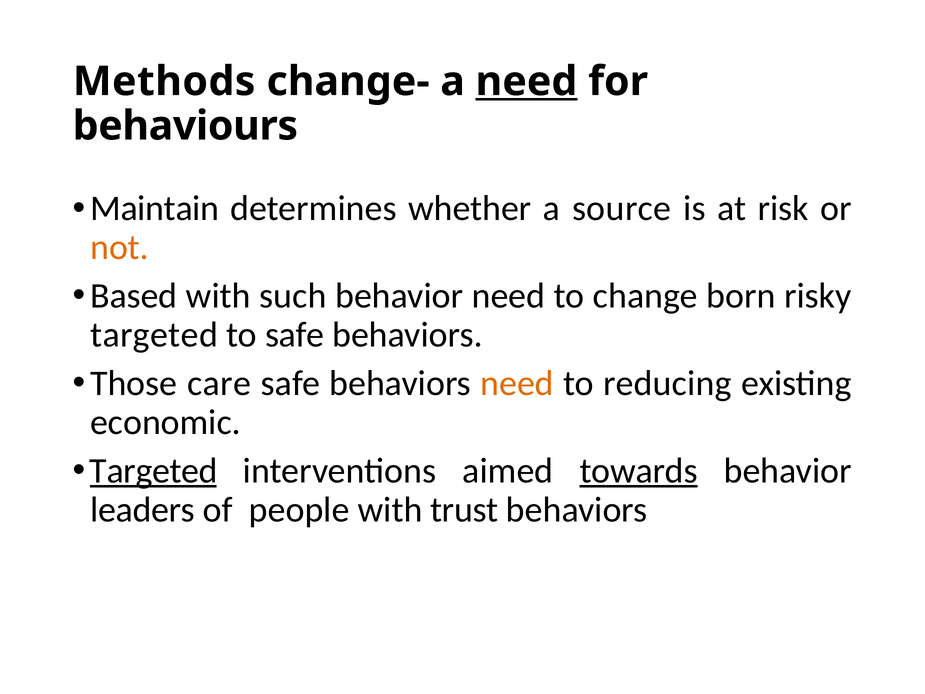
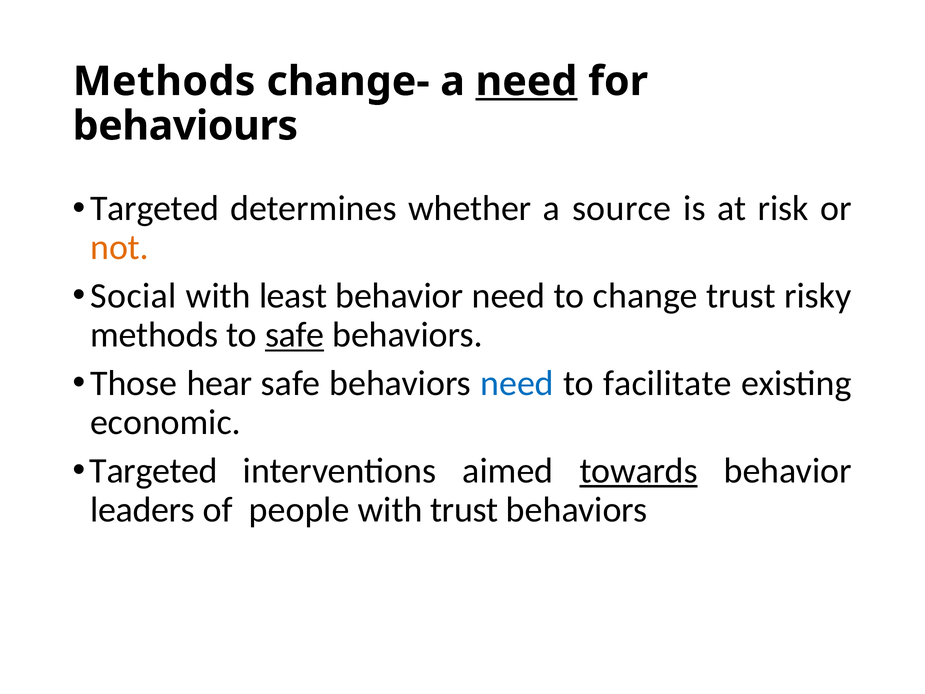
Maintain: Maintain -> Targeted (155, 209)
Based: Based -> Social (134, 296)
such: such -> least (293, 296)
change born: born -> trust (741, 296)
targeted: targeted -> methods (154, 335)
safe underline: none -> present (295, 335)
care: care -> hear (219, 383)
need colour: orange -> blue (517, 383)
reducing: reducing -> facilitate (667, 383)
Targeted underline: present -> none (154, 471)
